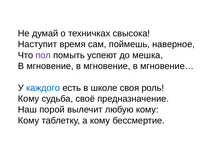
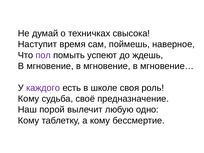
мешка: мешка -> ждешь (148, 55)
каждого colour: blue -> purple (43, 88)
любую кому: кому -> одно (147, 110)
